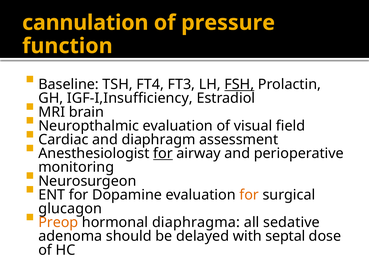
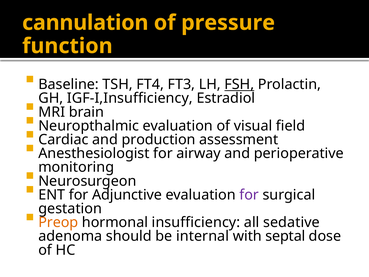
diaphragm: diaphragm -> production (159, 140)
for underline: present -> none (163, 153)
Dopamine: Dopamine -> Adjunctive (127, 195)
for colour: orange -> purple (249, 195)
glucagon: glucagon -> gestation (70, 208)
diaphragma: diaphragma -> insufficiency (196, 222)
delayed: delayed -> internal (203, 236)
